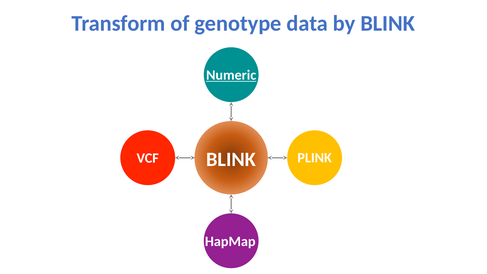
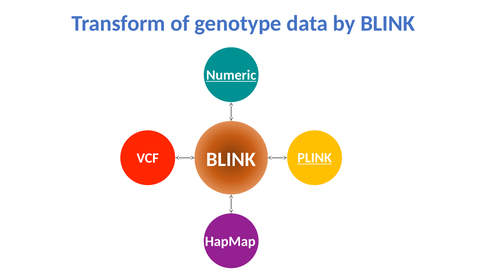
PLINK underline: none -> present (315, 158)
